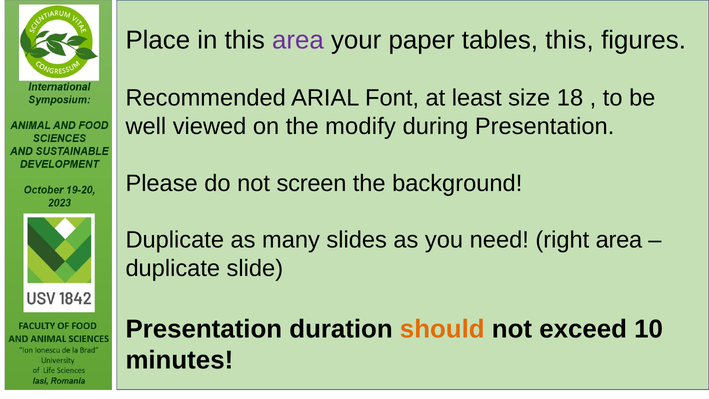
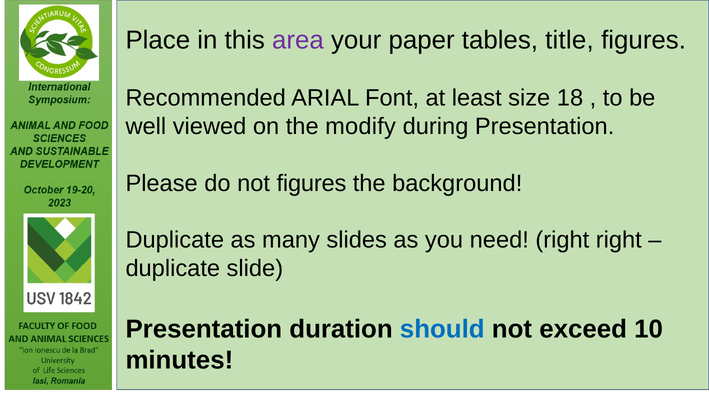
tables this: this -> title (569, 40)
not screen: screen -> figures (311, 183)
right area: area -> right (619, 240)
should colour: orange -> blue (442, 329)
